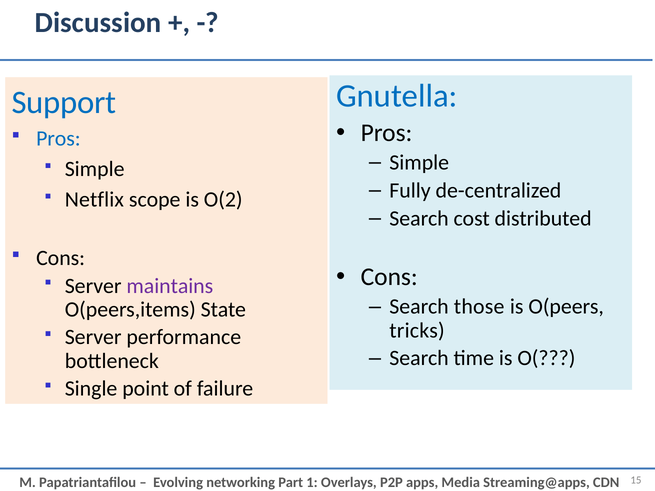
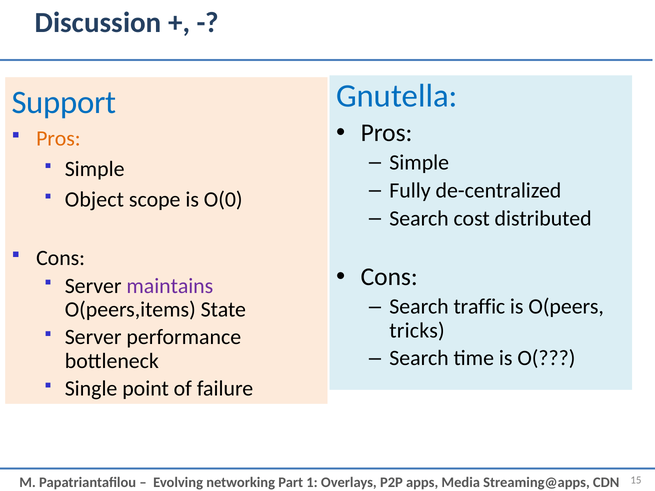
Pros colour: blue -> orange (58, 139)
Netflix: Netflix -> Object (94, 200)
O(2: O(2 -> O(0 (223, 200)
those: those -> traffic (479, 307)
